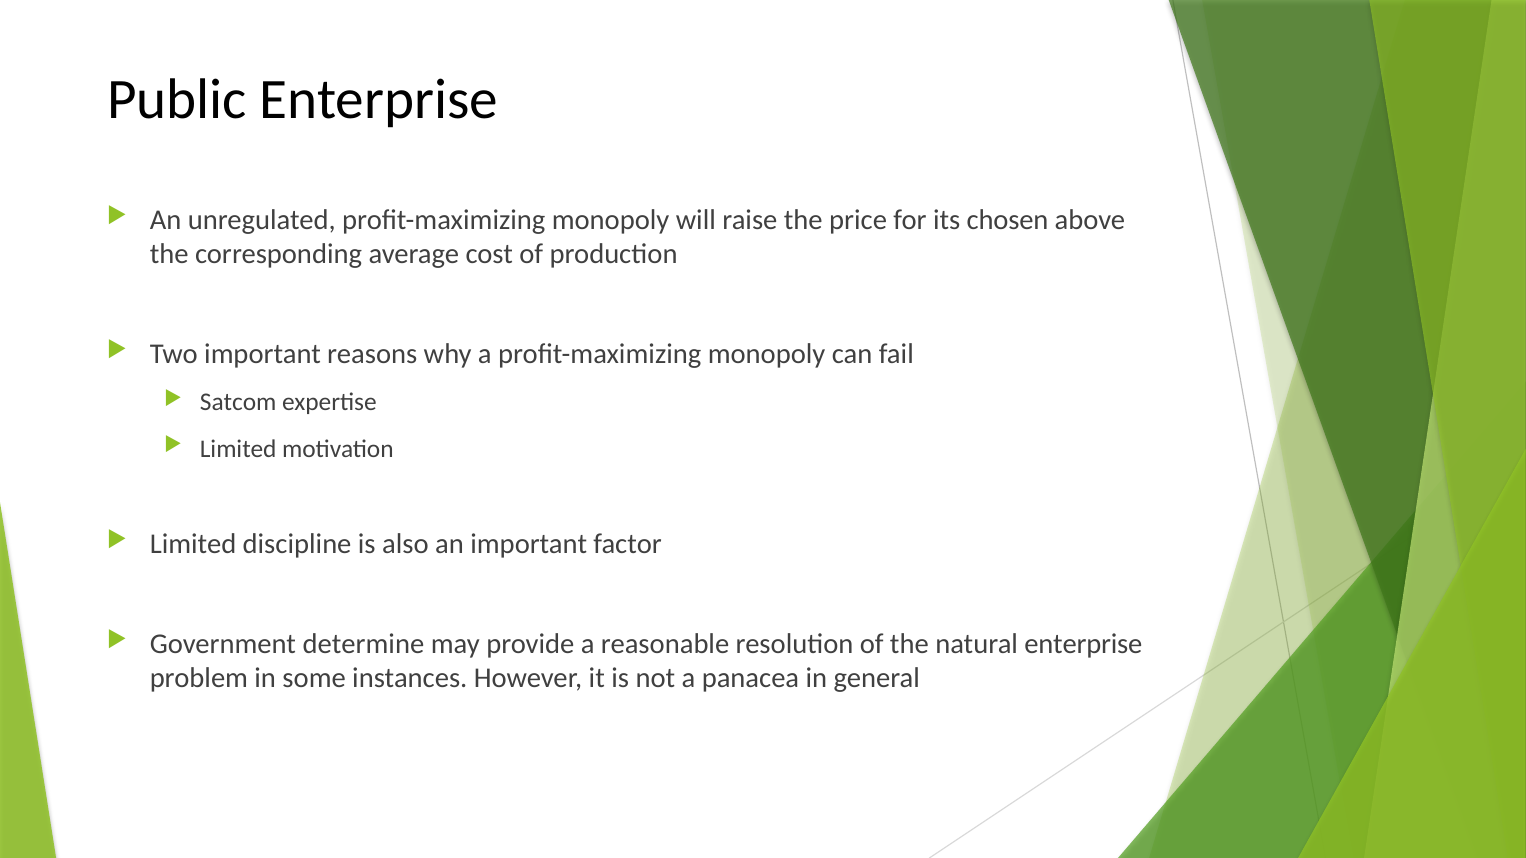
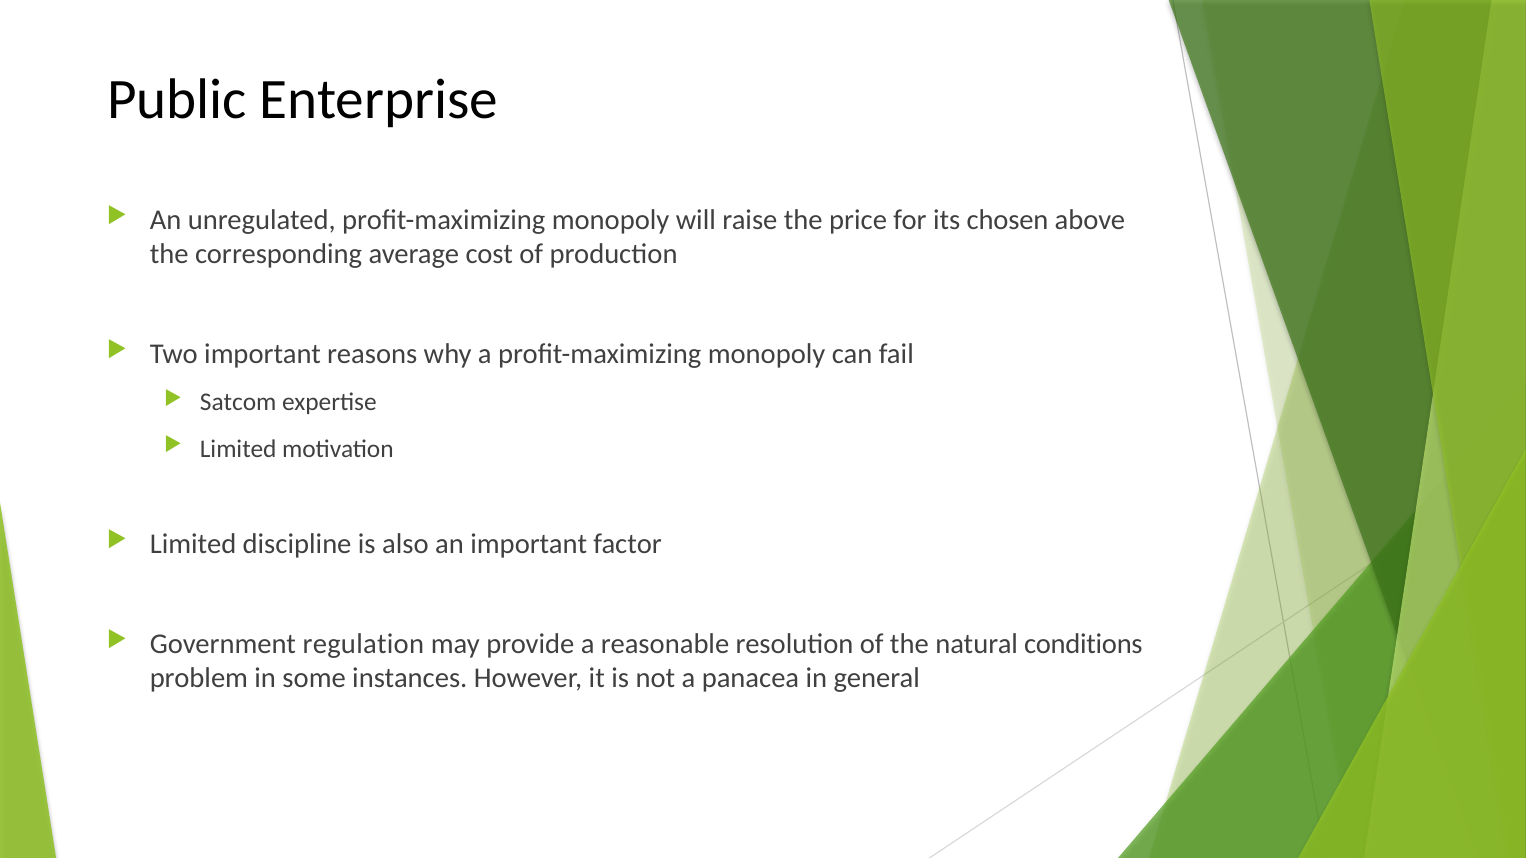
determine: determine -> regulation (363, 644)
natural enterprise: enterprise -> conditions (1083, 644)
